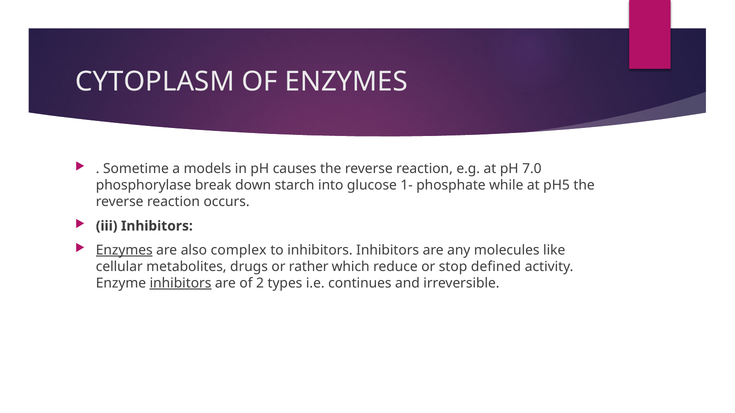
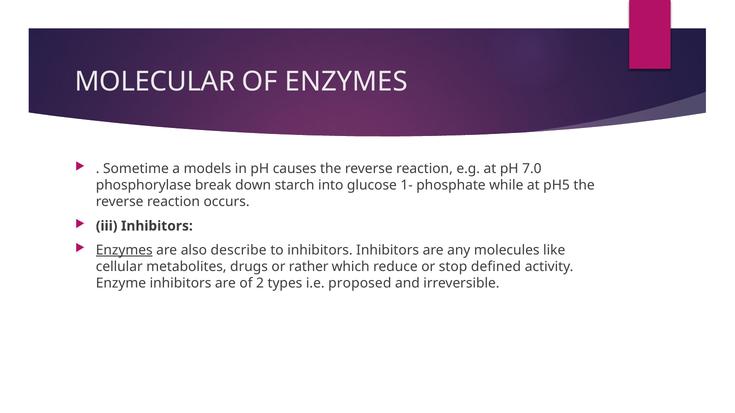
CYTOPLASM: CYTOPLASM -> MOLECULAR (155, 82)
complex: complex -> describe (239, 250)
inhibitors underline: present -> none (181, 283)
continues: continues -> proposed (360, 283)
